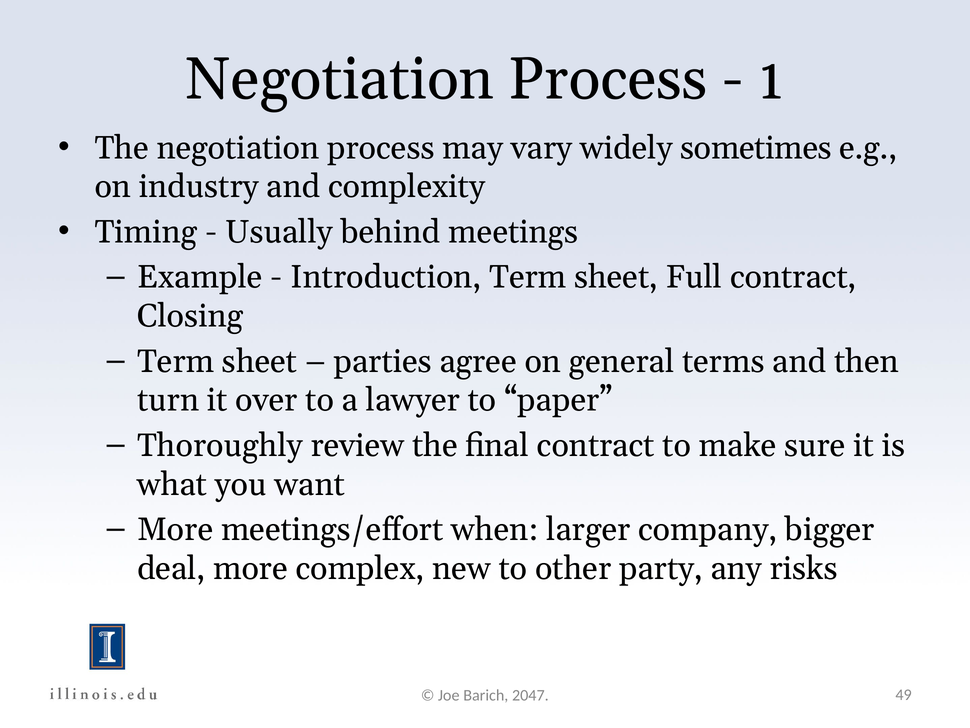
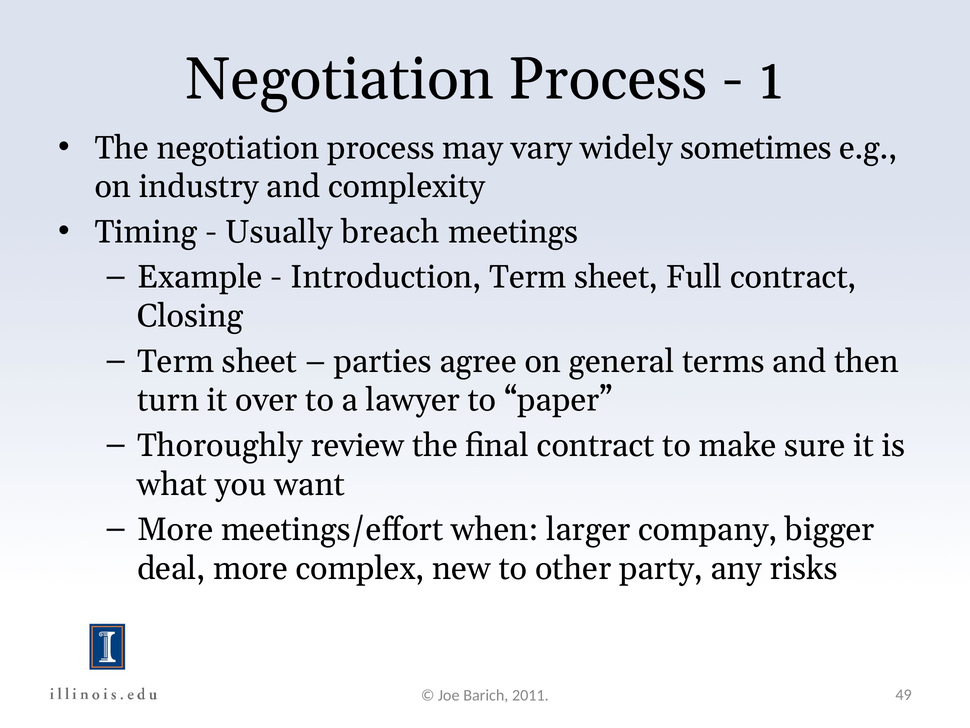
behind: behind -> breach (390, 232)
2047: 2047 -> 2011 (530, 695)
